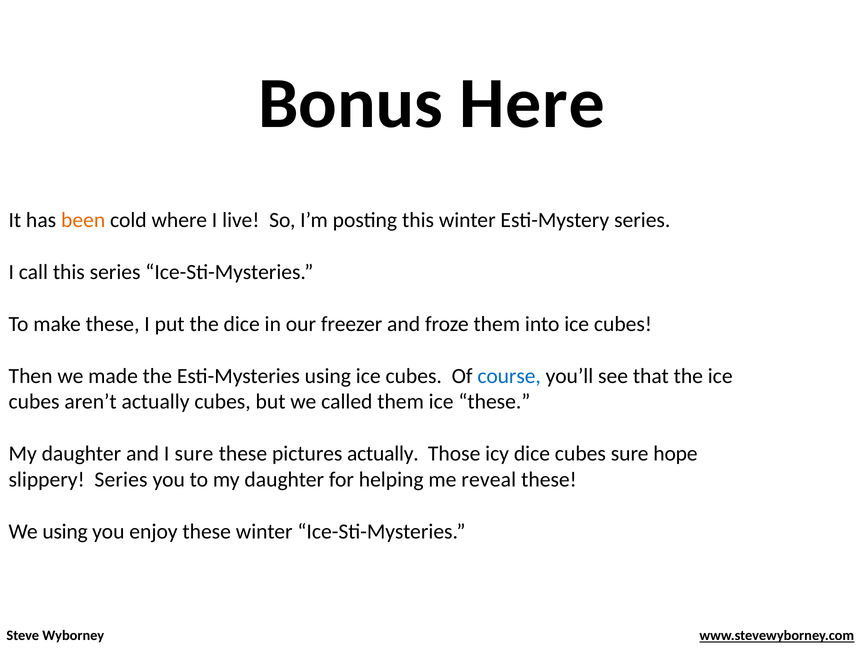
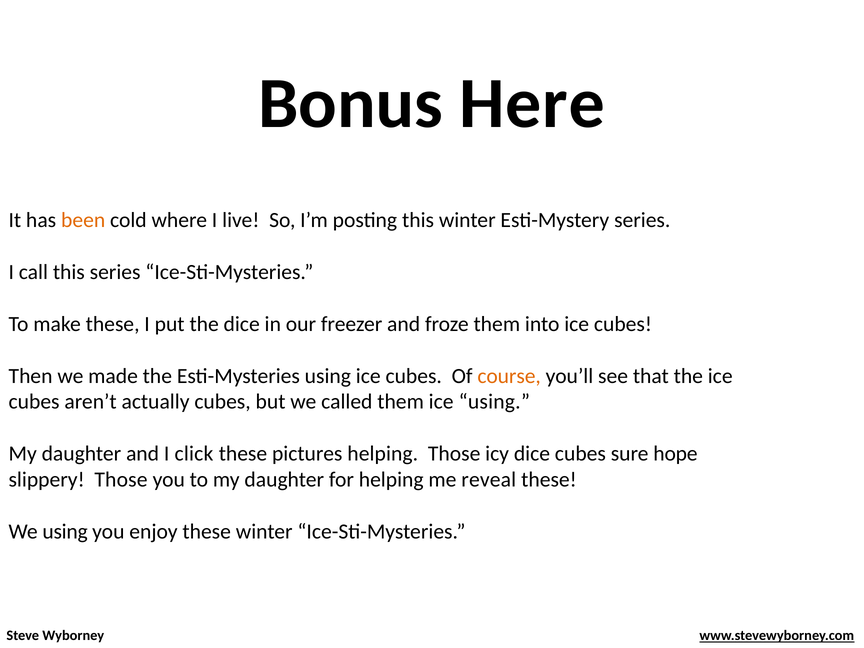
course colour: blue -> orange (509, 376)
ice these: these -> using (494, 402)
I sure: sure -> click (194, 454)
pictures actually: actually -> helping (383, 454)
slippery Series: Series -> Those (121, 480)
